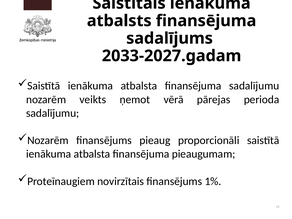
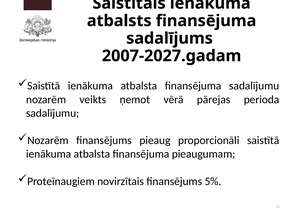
2033-2027.gadam: 2033-2027.gadam -> 2007-2027.gadam (172, 56)
1%: 1% -> 5% (213, 181)
